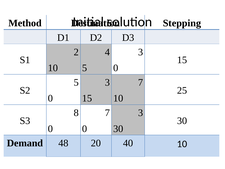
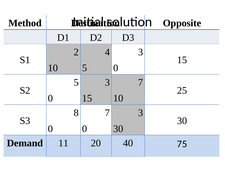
Stepping: Stepping -> Opposite (182, 23)
48: 48 -> 11 (63, 143)
40 10: 10 -> 75 (182, 144)
